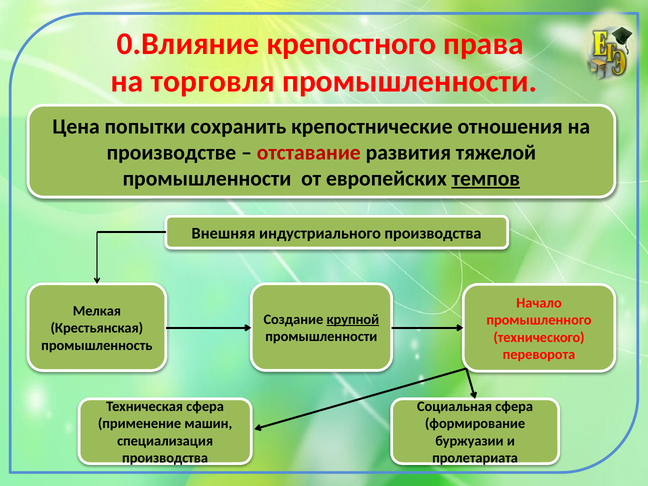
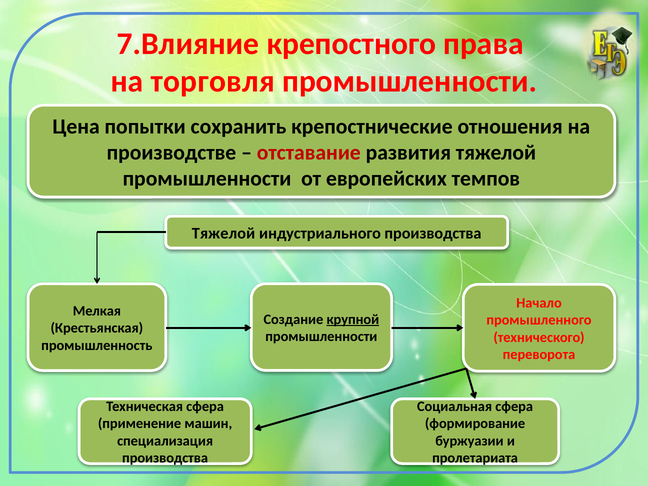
0.Влияние: 0.Влияние -> 7.Влияние (188, 44)
темпов underline: present -> none (486, 179)
Внешняя: Внешняя -> Тяжелой (223, 233)
